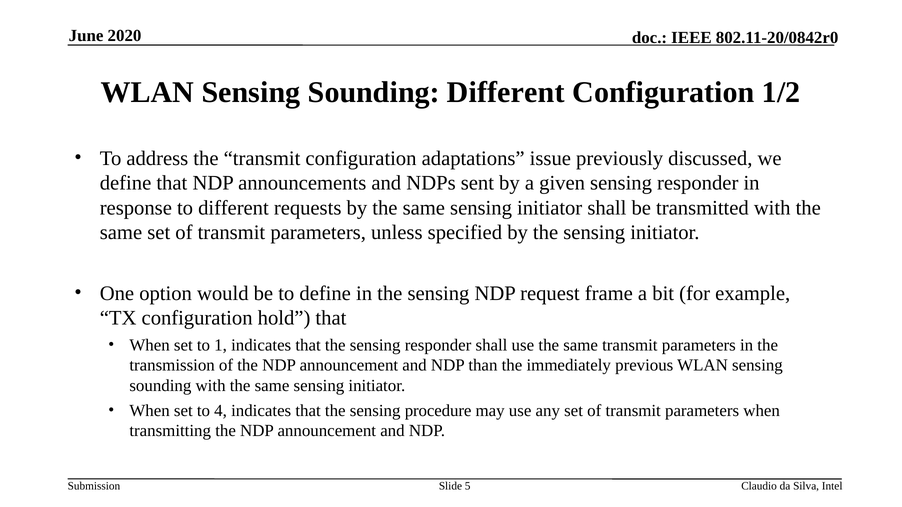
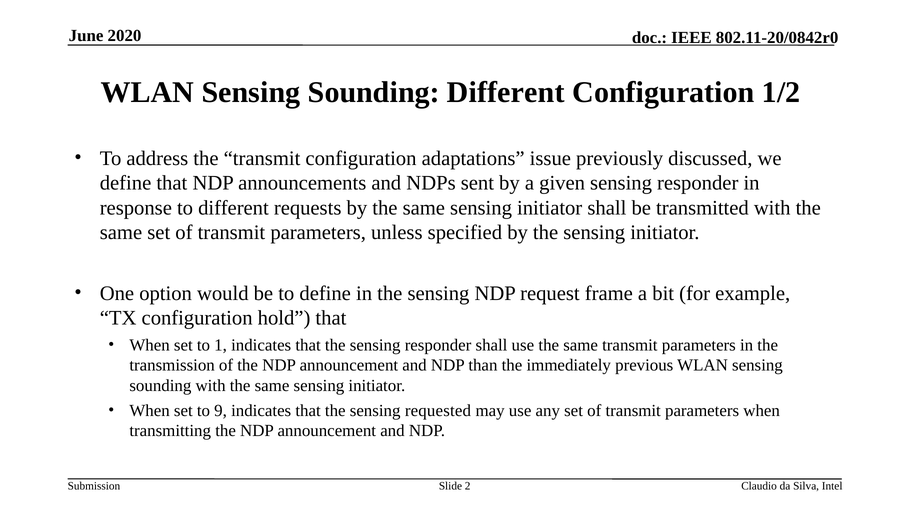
4: 4 -> 9 (221, 411)
procedure: procedure -> requested (438, 411)
5: 5 -> 2 (468, 487)
